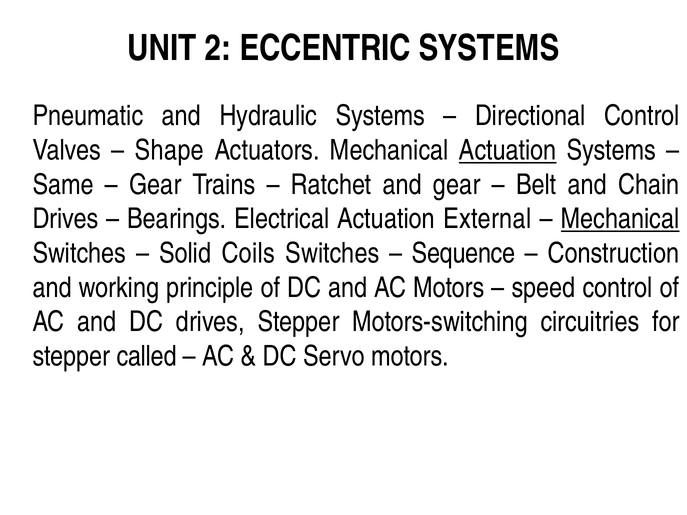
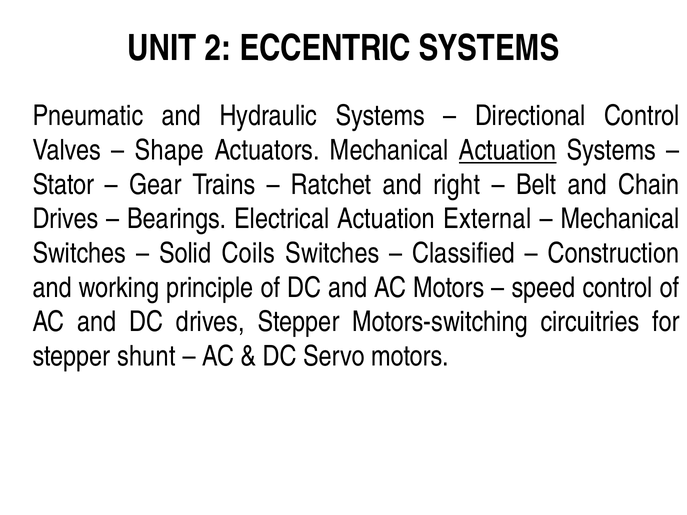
Same: Same -> Stator (63, 185)
and gear: gear -> right (457, 185)
Mechanical underline: present -> none (620, 219)
Sequence: Sequence -> Classified (463, 253)
called: called -> shunt (146, 357)
